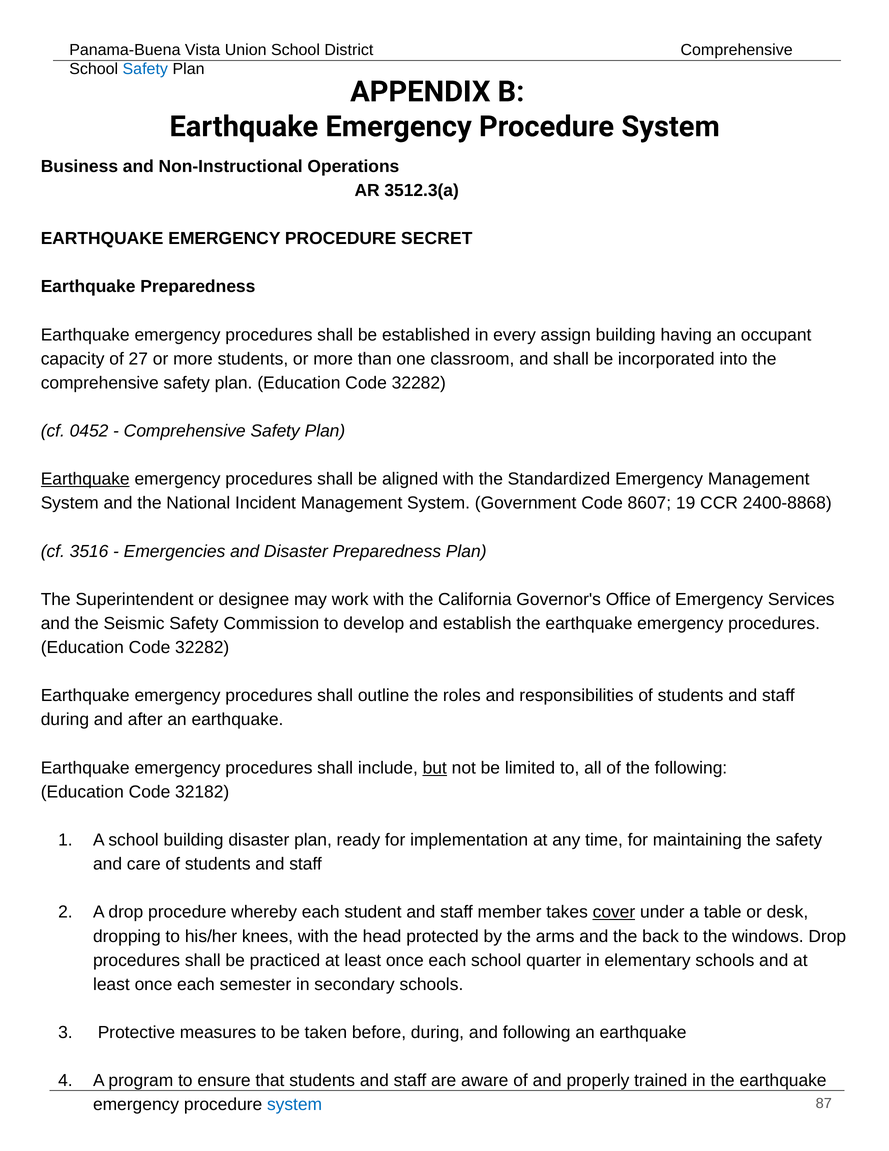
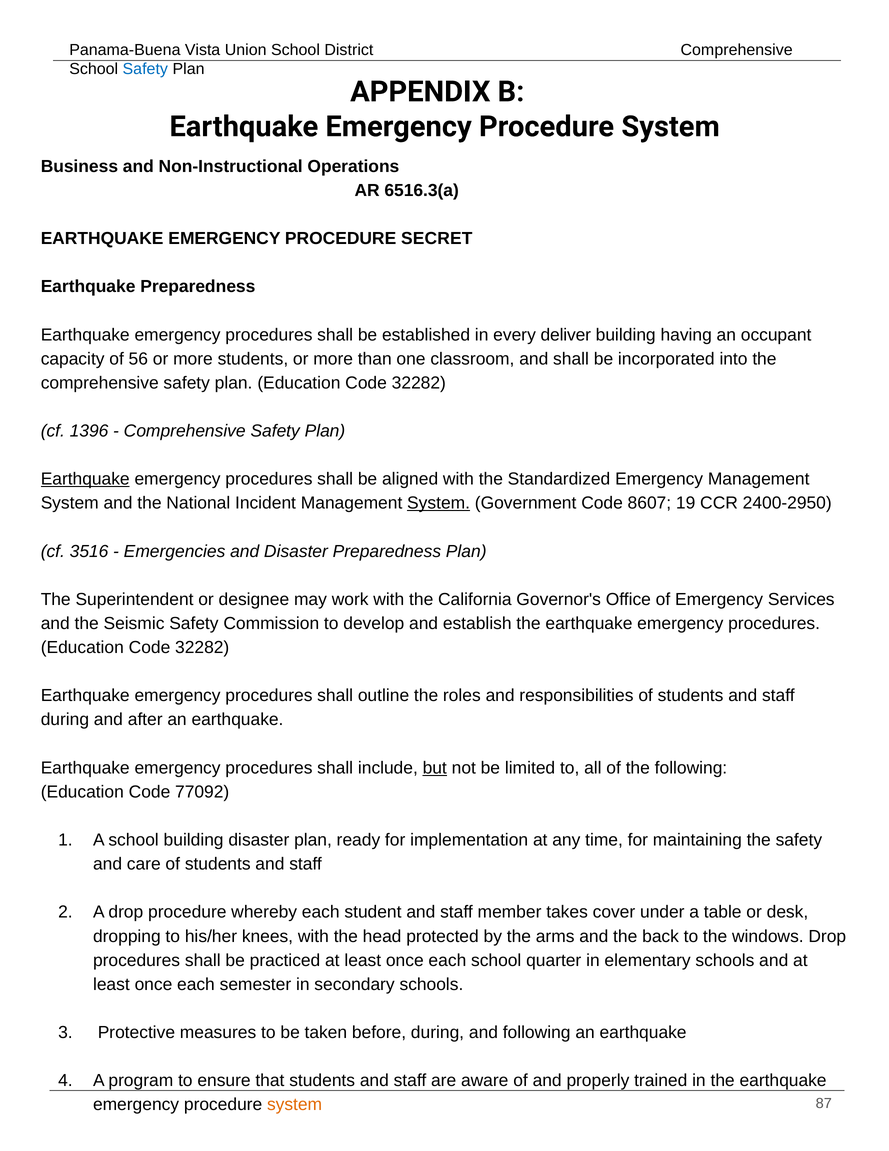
3512.3(a: 3512.3(a -> 6516.3(a (422, 190)
assign: assign -> deliver (566, 335)
27: 27 -> 56 (138, 359)
0452: 0452 -> 1396 (89, 431)
System underline: none -> present (439, 503)
2400-8868: 2400-8868 -> 2400-2950 (787, 503)
32182: 32182 -> 77092 (202, 792)
cover underline: present -> none (614, 912)
system colour: blue -> orange (295, 1104)
